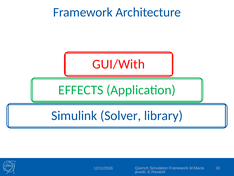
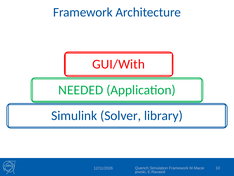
EFFECTS: EFFECTS -> NEEDED (81, 90)
